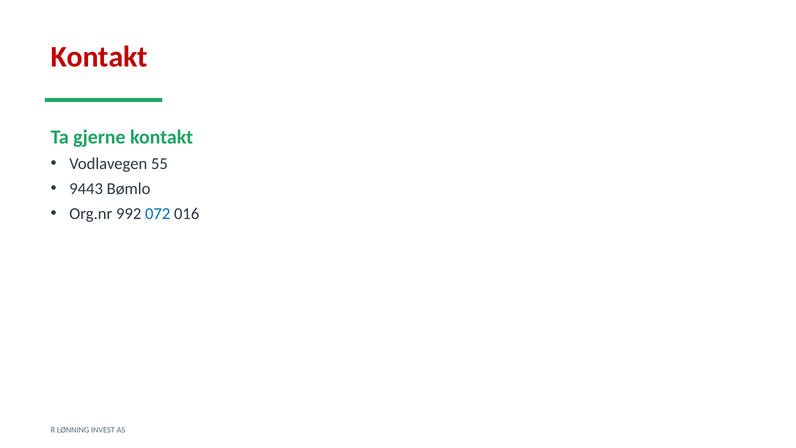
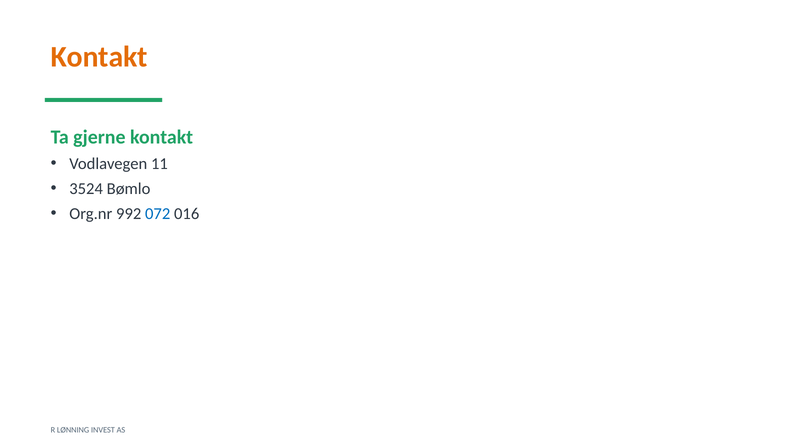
Kontakt colour: red -> orange (99, 57)
55: 55 -> 11 (159, 164)
9443: 9443 -> 3524 (86, 189)
